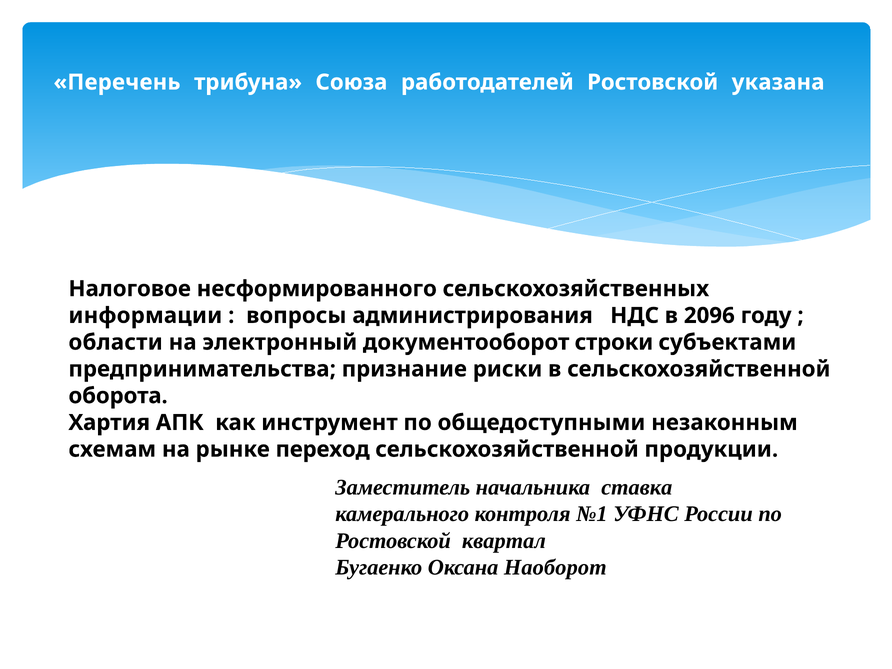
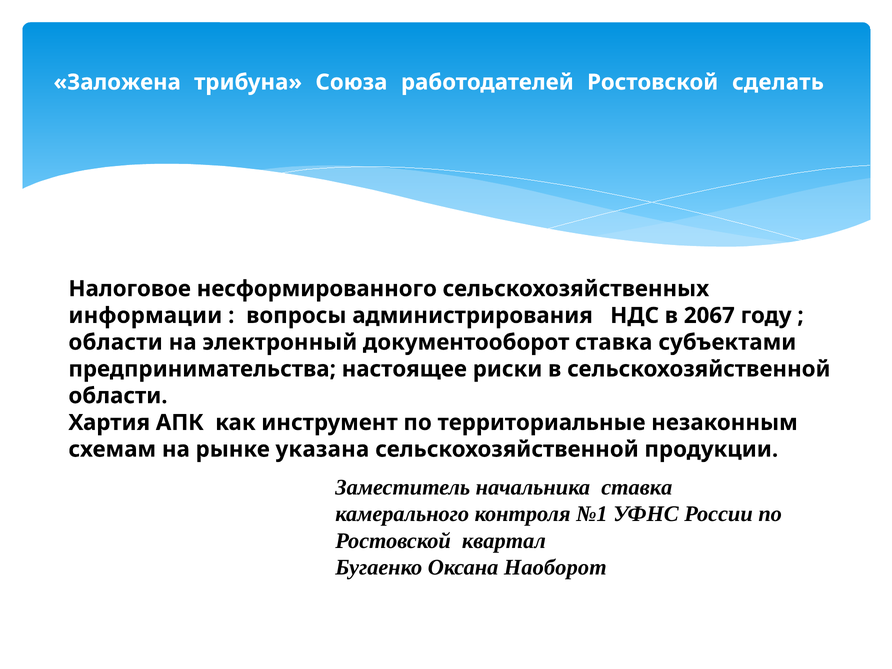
Перечень: Перечень -> Заложена (117, 82)
указана: указана -> сделать (778, 82)
2096: 2096 -> 2067 (709, 316)
документооборот строки: строки -> ставка (614, 342)
признание: признание -> настоящее (404, 369)
оборота: оборота -> области (118, 396)
общедоступными: общедоступными -> территориальные (542, 423)
переход: переход -> указана (322, 449)
